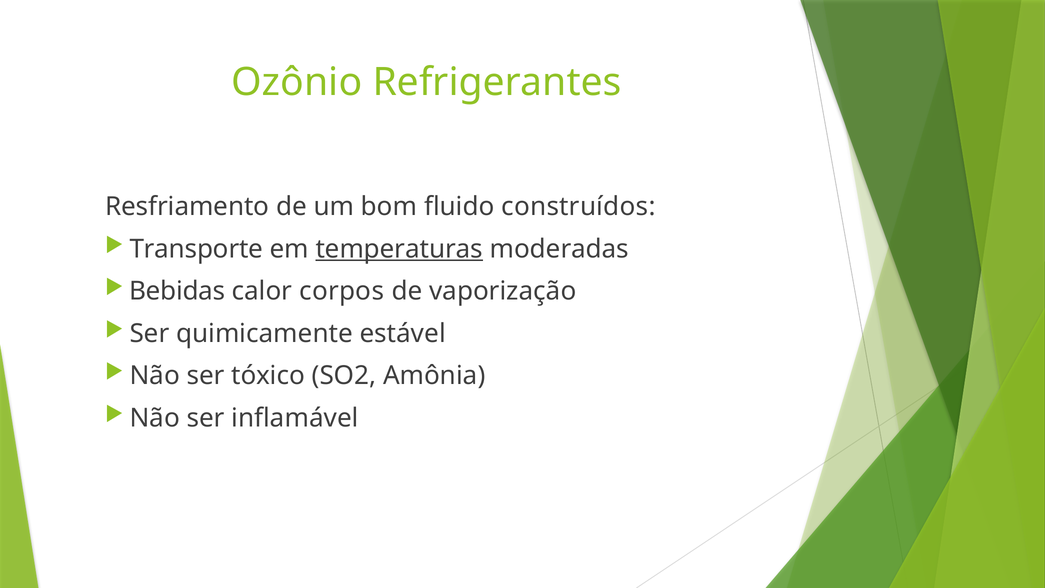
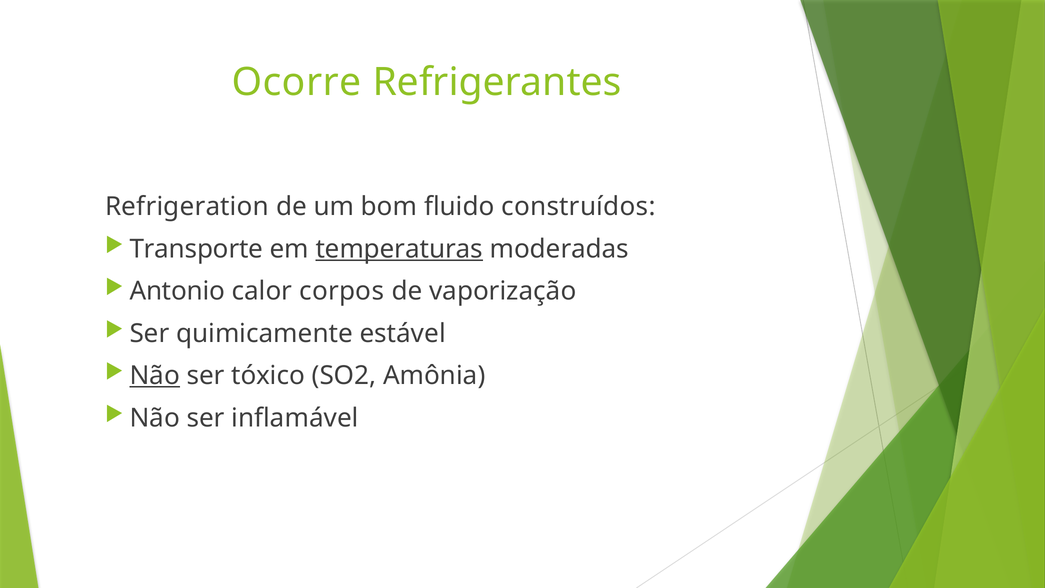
Ozônio: Ozônio -> Ocorre (297, 82)
Resfriamento: Resfriamento -> Refrigeration (187, 207)
Bebidas: Bebidas -> Antonio (177, 291)
Não underline: none -> present (155, 376)
